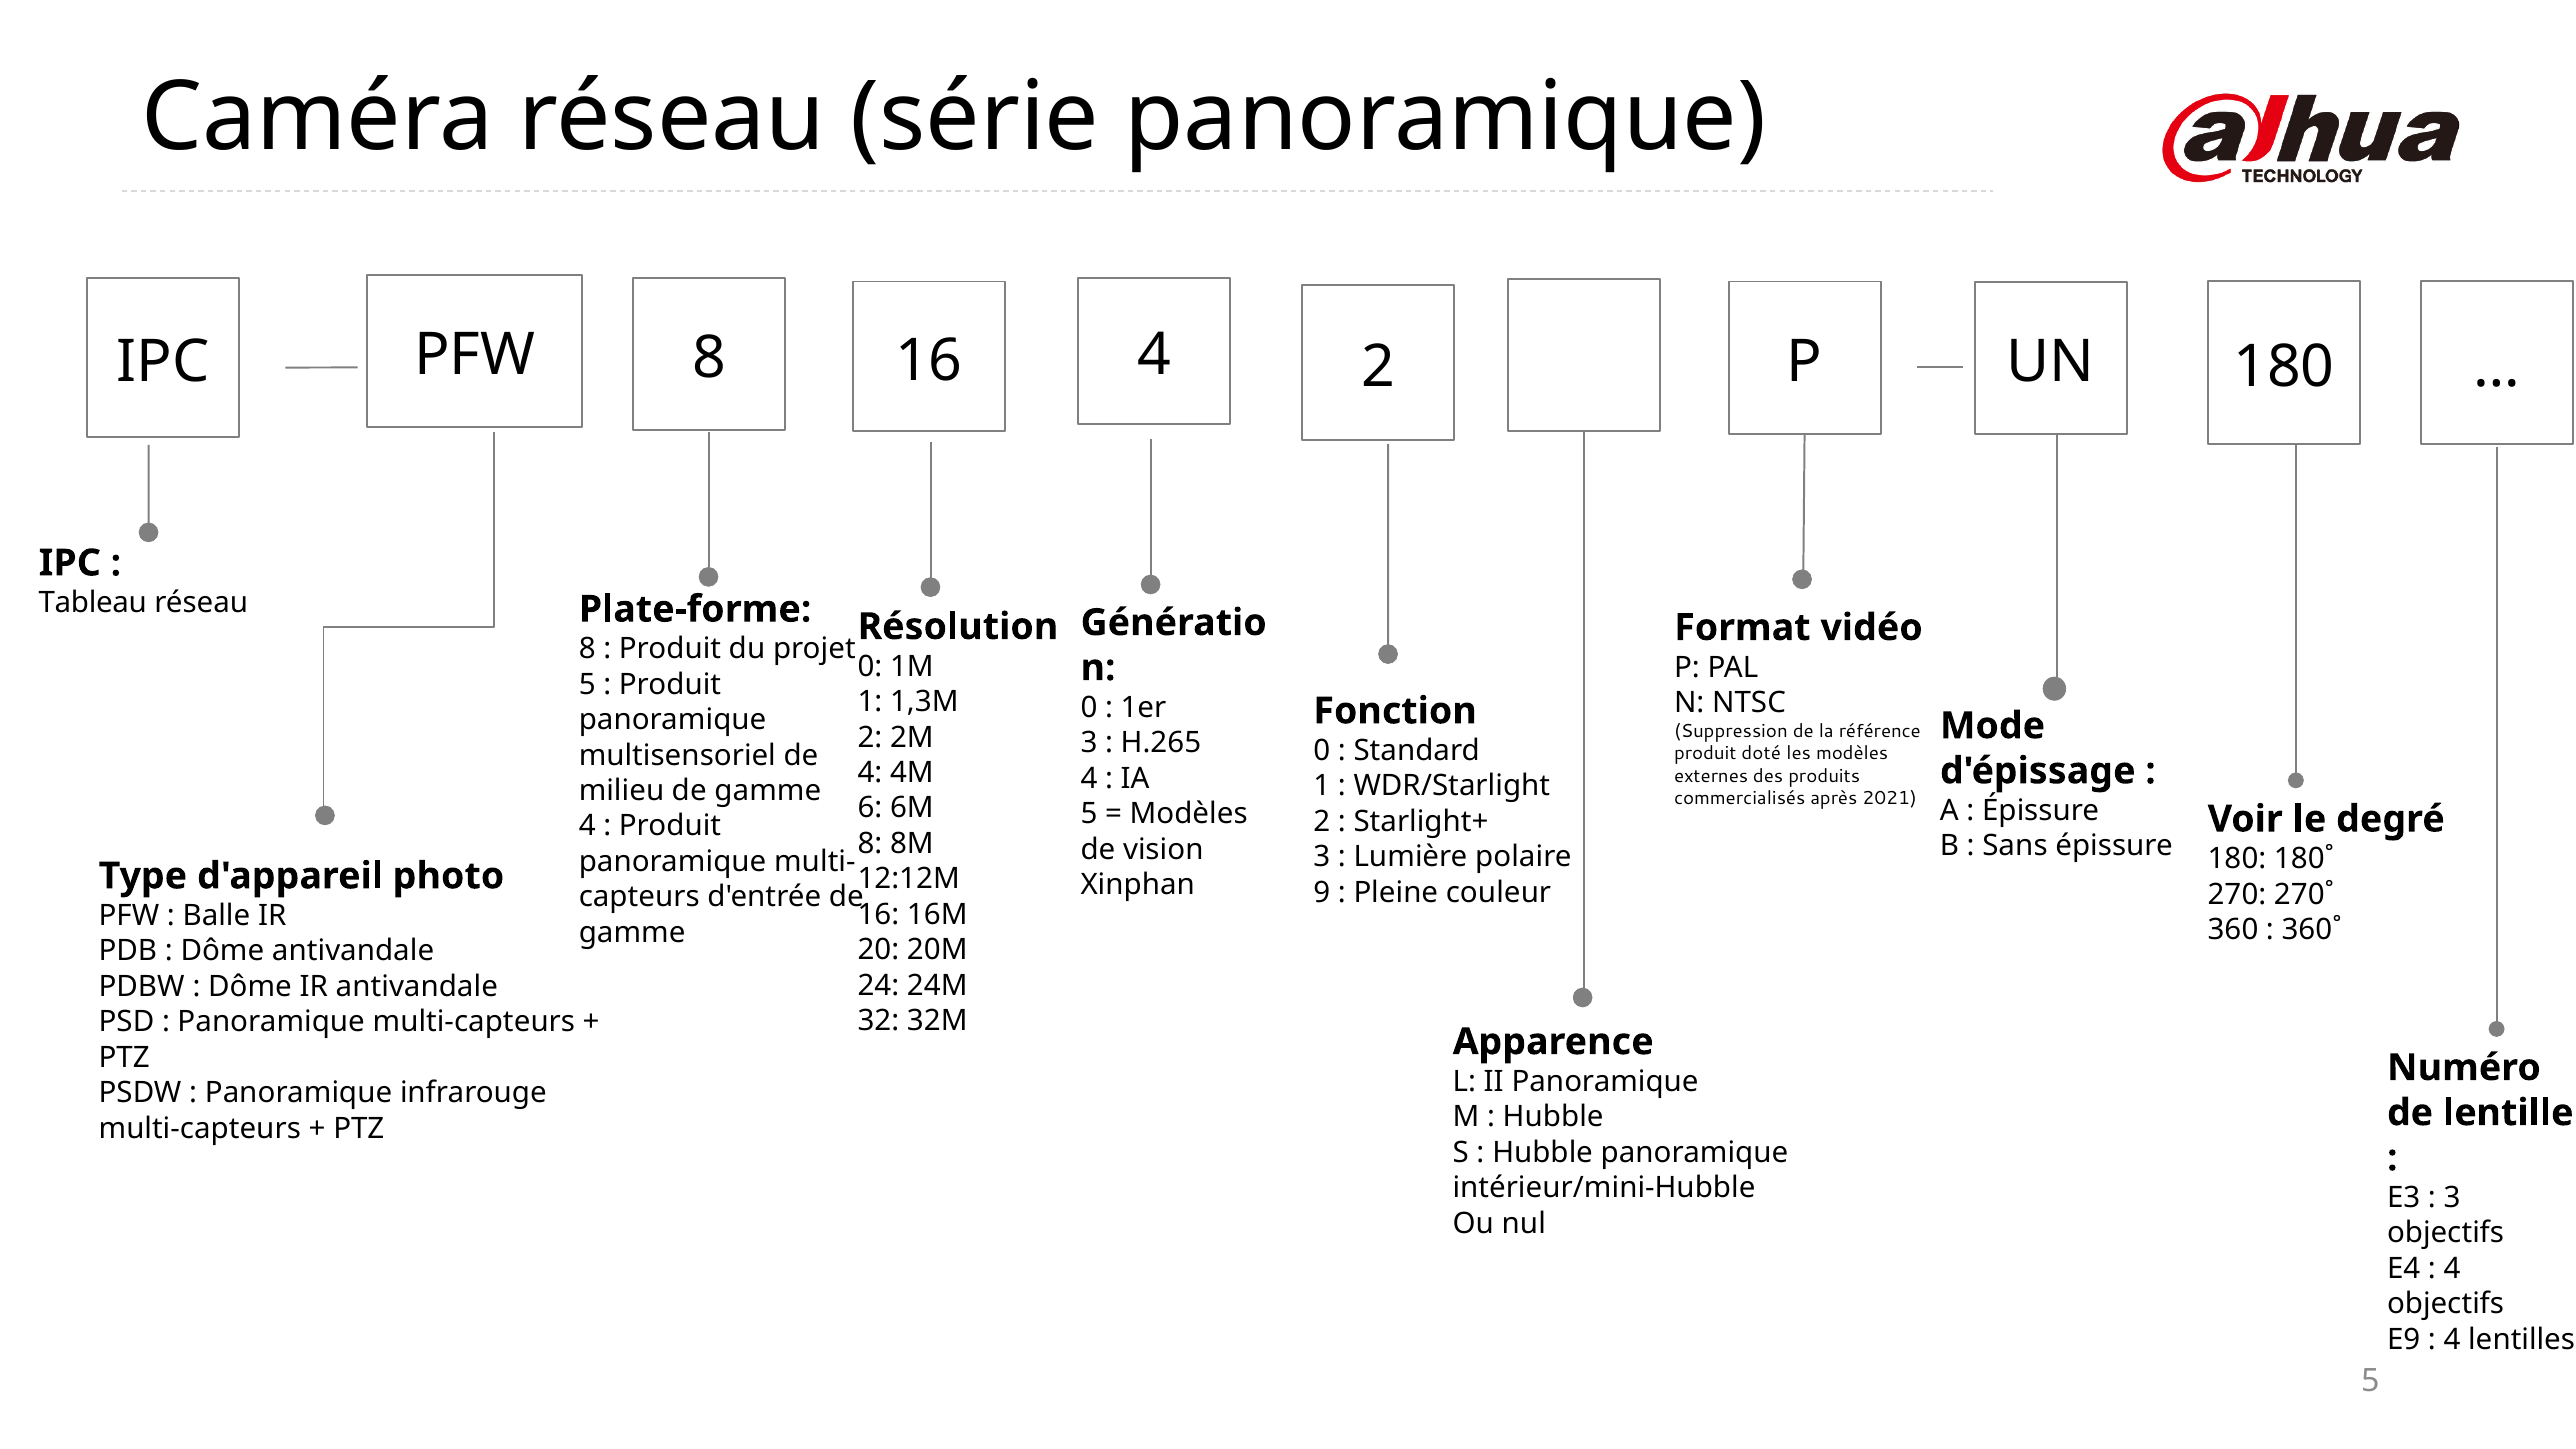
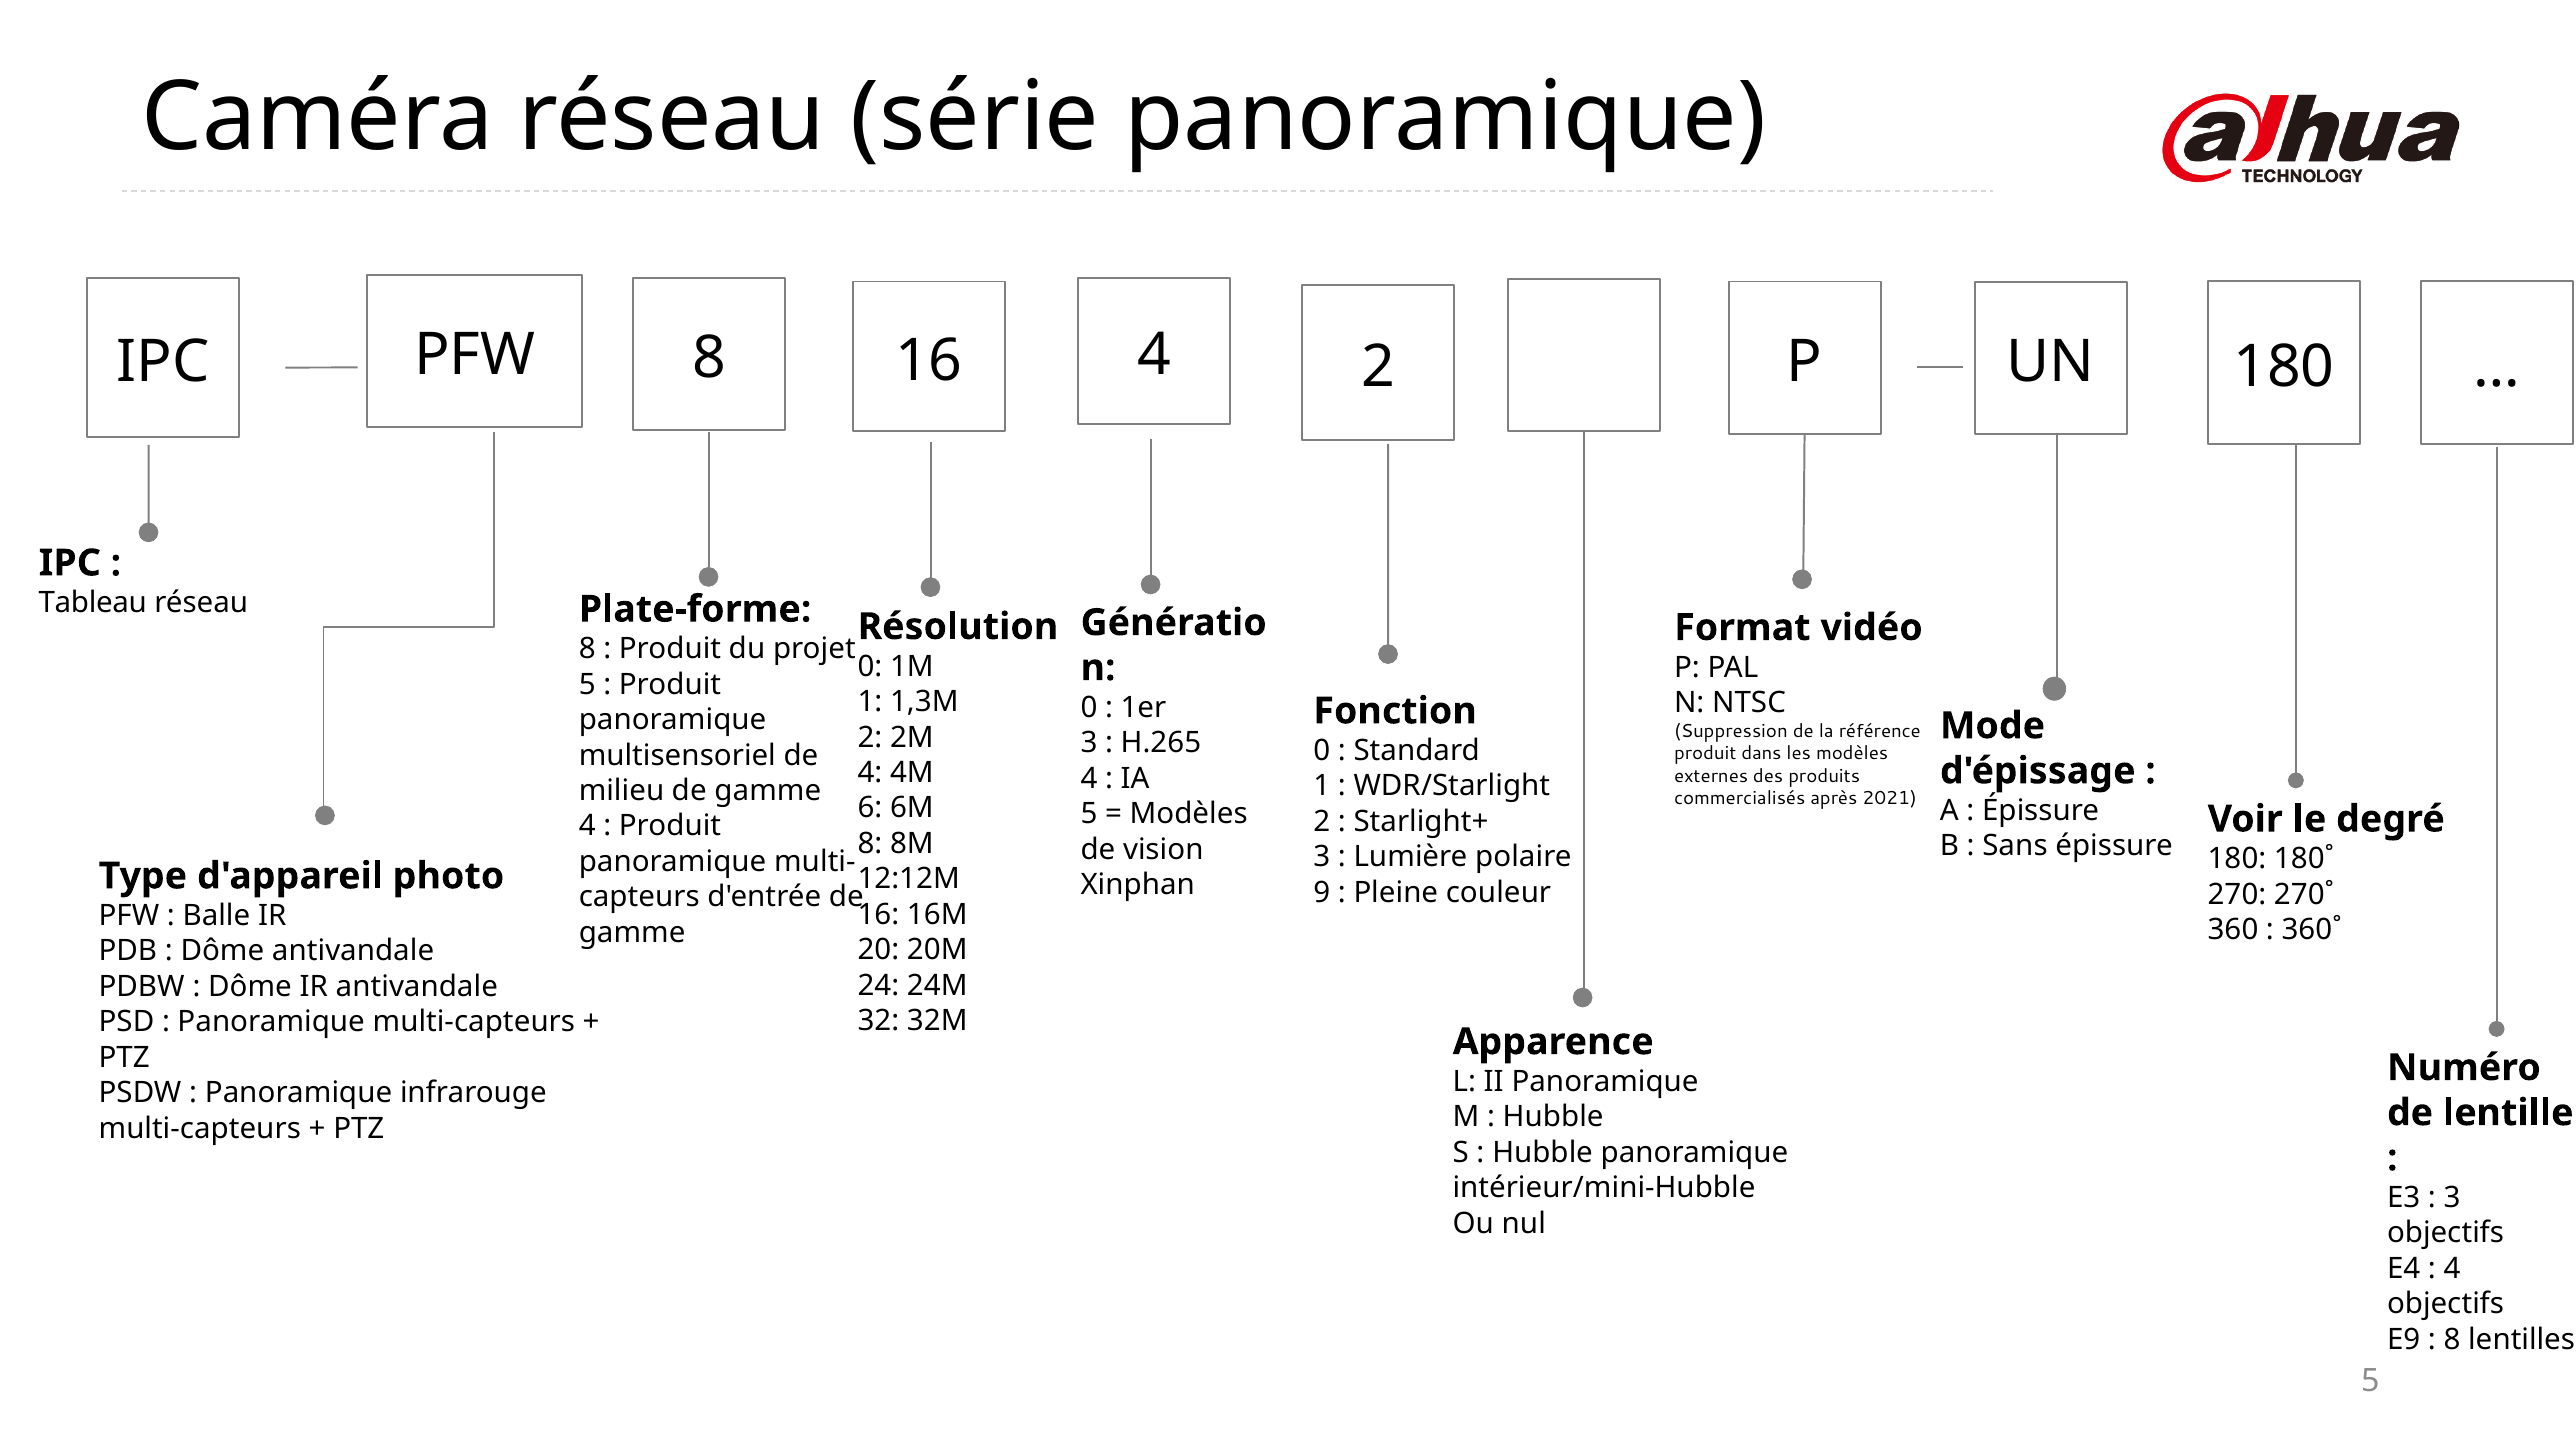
doté: doté -> dans (1761, 754)
4: 4 -> 8 (2452, 1339)
